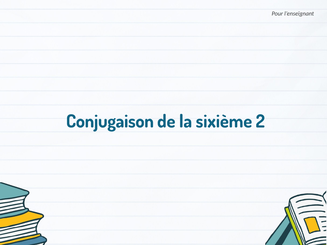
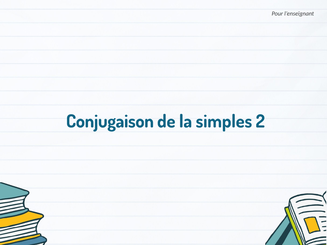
sixième: sixième -> simples (224, 122)
